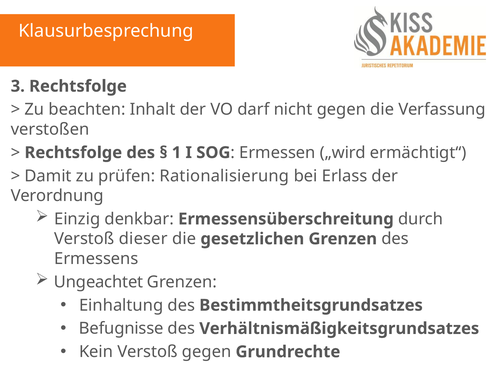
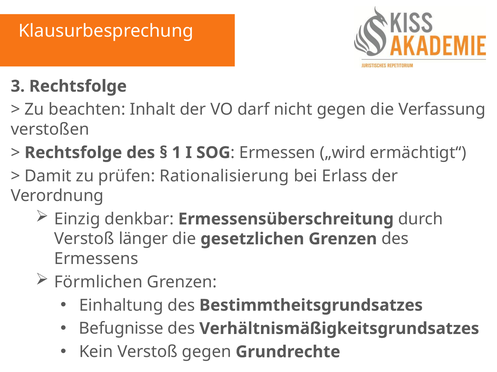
dieser: dieser -> länger (143, 239)
Ungeachtet: Ungeachtet -> Förmlichen (98, 283)
